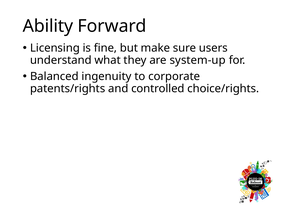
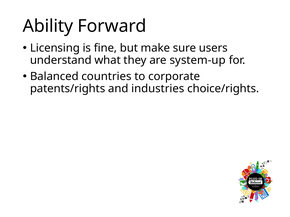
ingenuity: ingenuity -> countries (107, 77)
controlled: controlled -> industries (158, 89)
